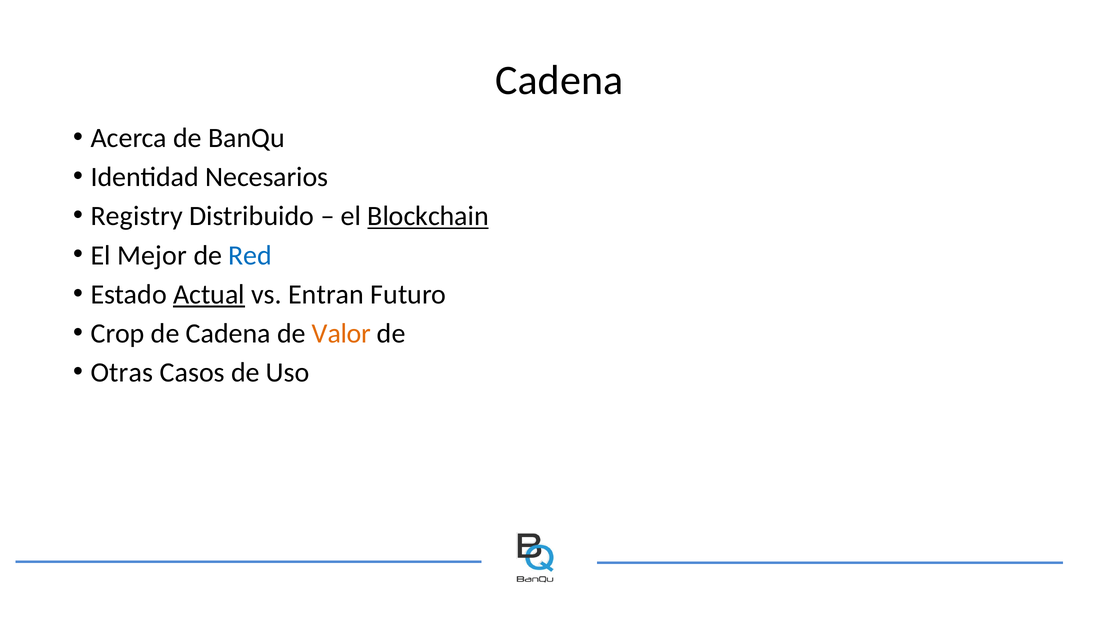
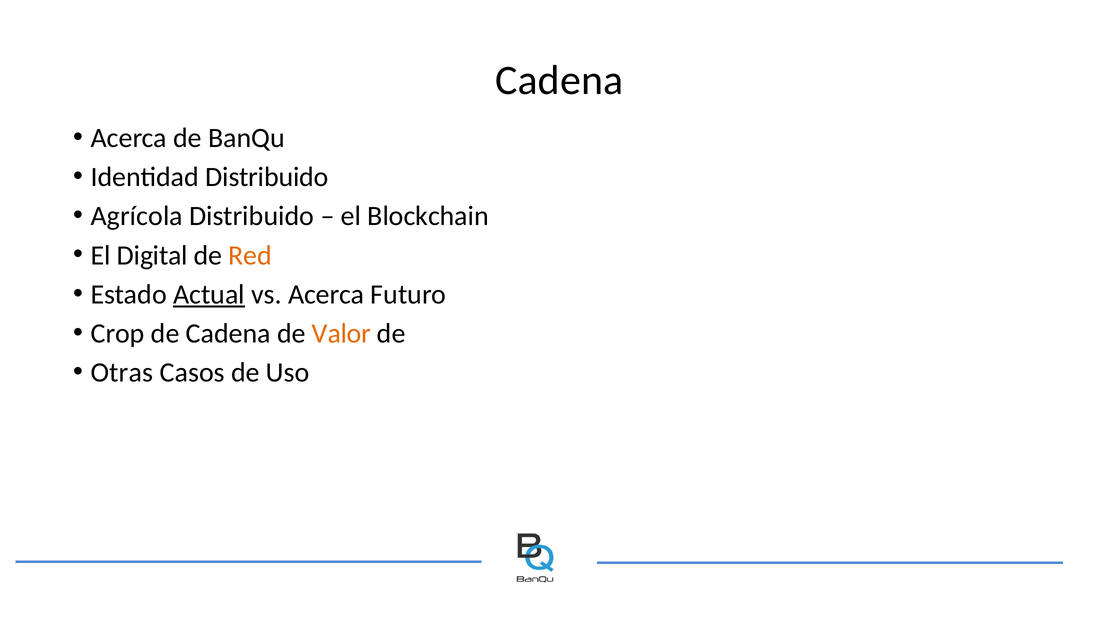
Identidad Necesarios: Necesarios -> Distribuido (267, 177)
Registry: Registry -> Agrícola (137, 216)
Blockchain underline: present -> none (428, 216)
Mejor: Mejor -> Digital (152, 255)
Red colour: blue -> orange (250, 255)
vs Entran: Entran -> Acerca (326, 295)
